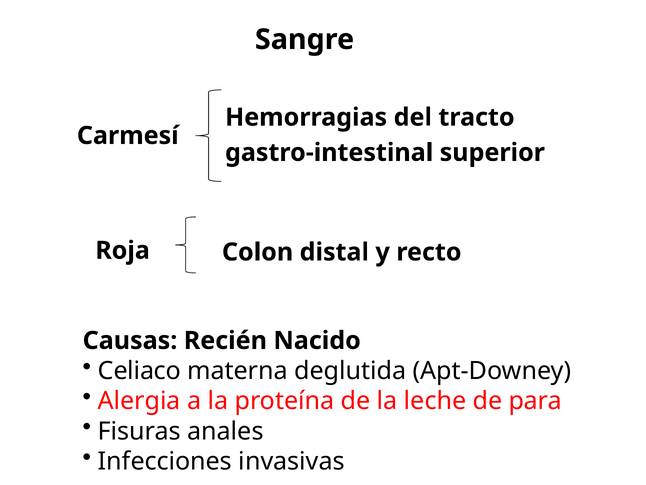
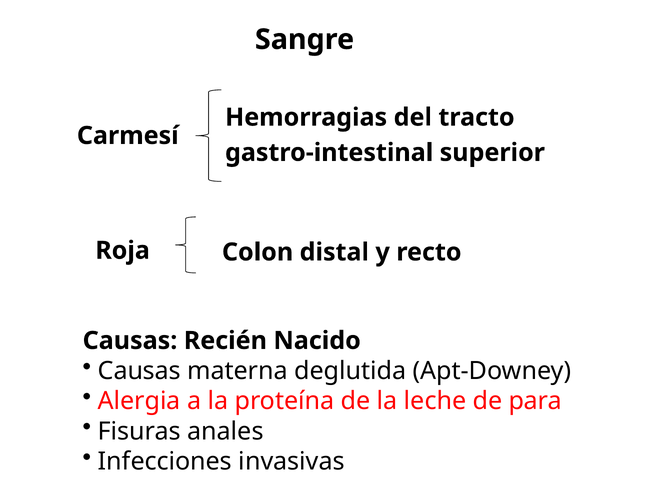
Celiaco: Celiaco -> Causas (139, 370)
